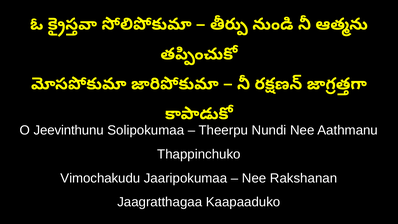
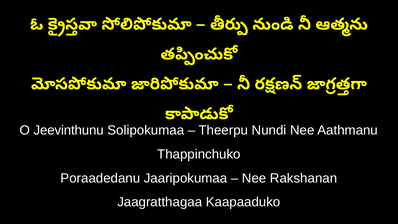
Vimochakudu: Vimochakudu -> Poraadedanu (100, 178)
